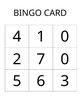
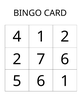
1 0: 0 -> 2 (65, 37)
7 0: 0 -> 6 (65, 59)
6 3: 3 -> 1 (65, 81)
